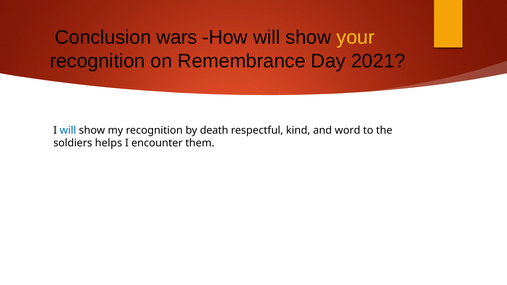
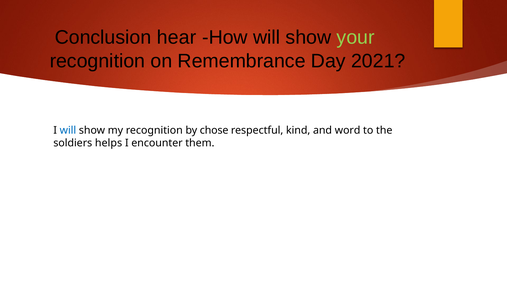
wars: wars -> hear (177, 38)
your colour: yellow -> light green (356, 38)
death: death -> chose (214, 130)
